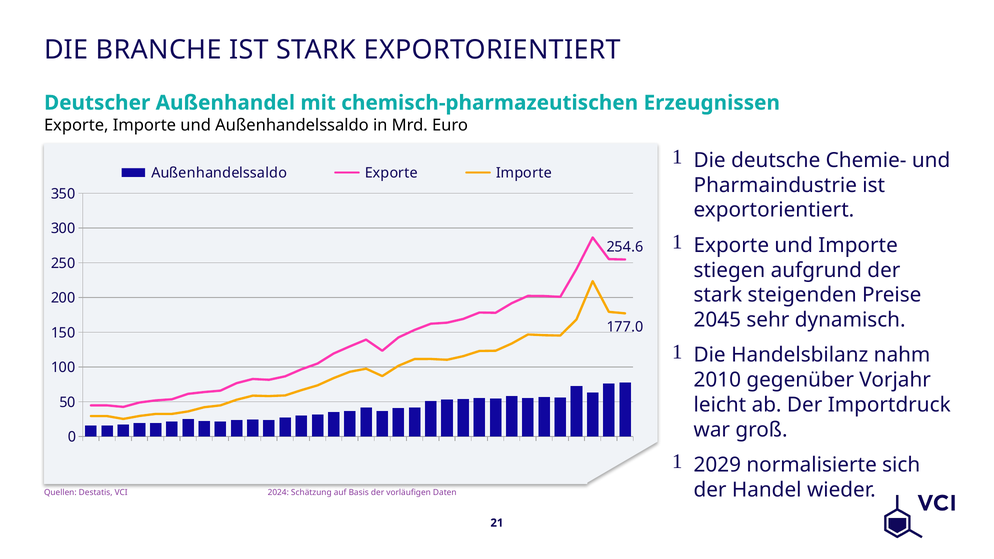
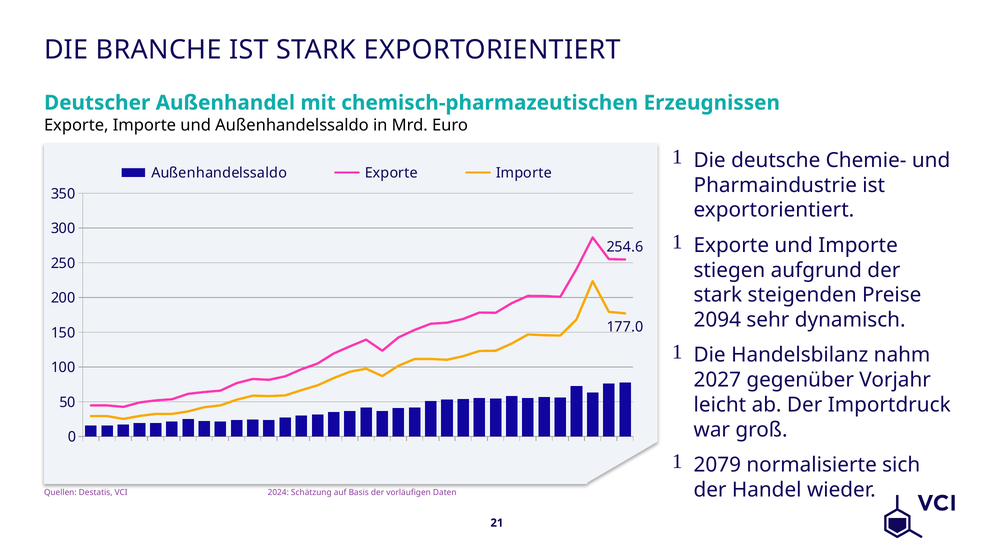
2045: 2045 -> 2094 (717, 320)
2010: 2010 -> 2027 (717, 380)
2029: 2029 -> 2079 (717, 465)
